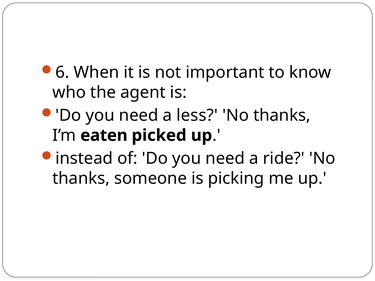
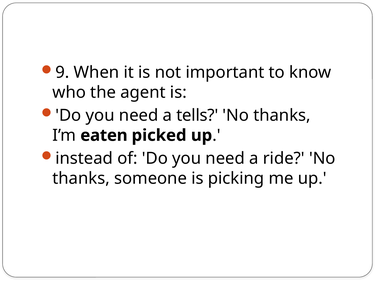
6: 6 -> 9 (62, 72)
less: less -> tells (197, 115)
